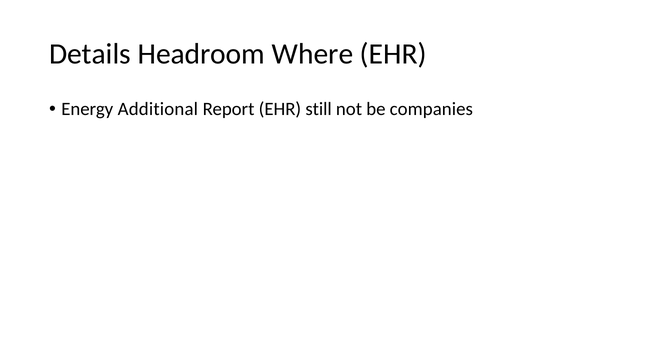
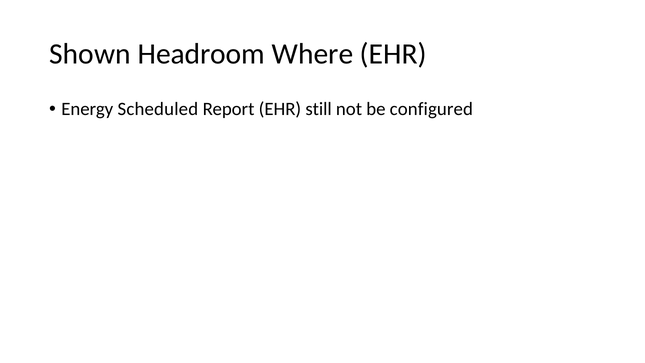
Details: Details -> Shown (90, 54)
Additional: Additional -> Scheduled (158, 109)
companies: companies -> configured (431, 109)
